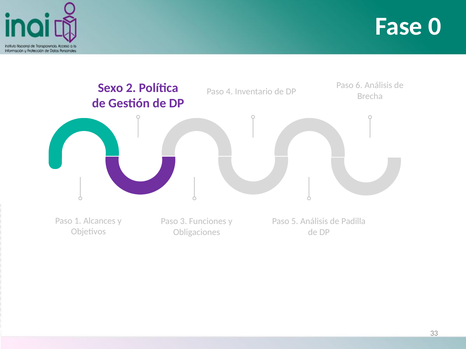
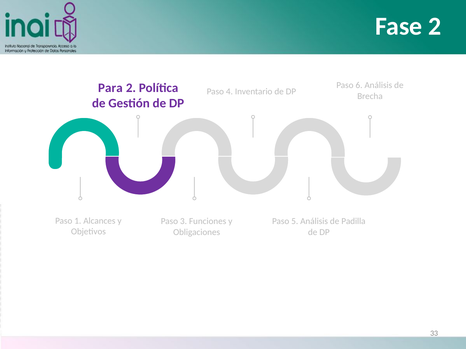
Fase 0: 0 -> 2 (435, 26)
Sexo: Sexo -> Para (110, 88)
